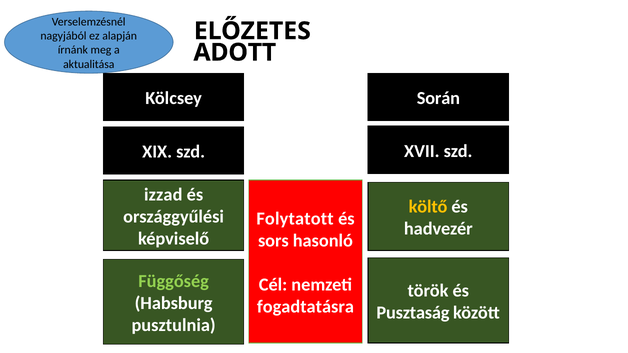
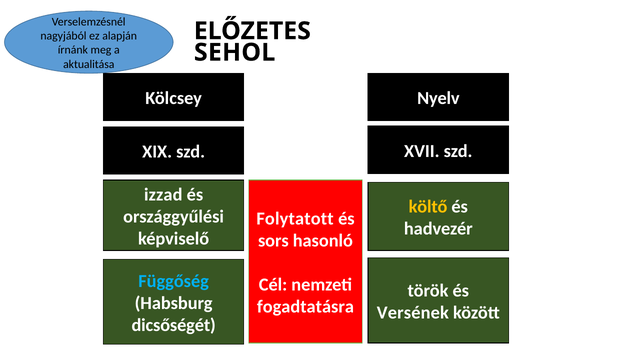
ADOTT: ADOTT -> SEHOL (235, 52)
Során: Során -> Nyelv (438, 98)
Függőség colour: light green -> light blue (174, 281)
Pusztaság: Pusztaság -> Versének (413, 313)
pusztulnia: pusztulnia -> dicsőségét (174, 325)
